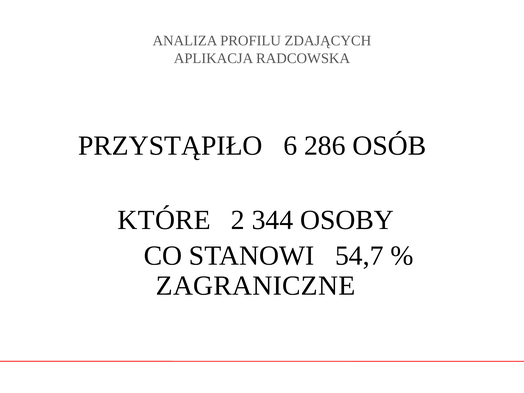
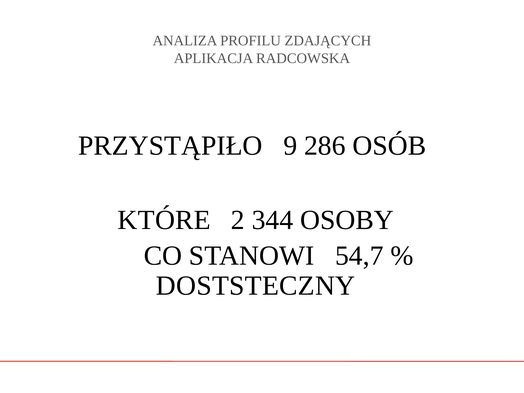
6: 6 -> 9 (290, 146)
ZAGRANICZNE: ZAGRANICZNE -> DOSTSTECZNY (256, 286)
